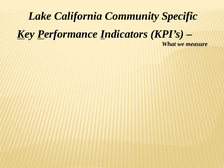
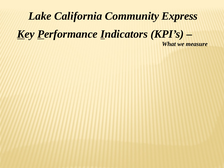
Specific: Specific -> Express (180, 16)
